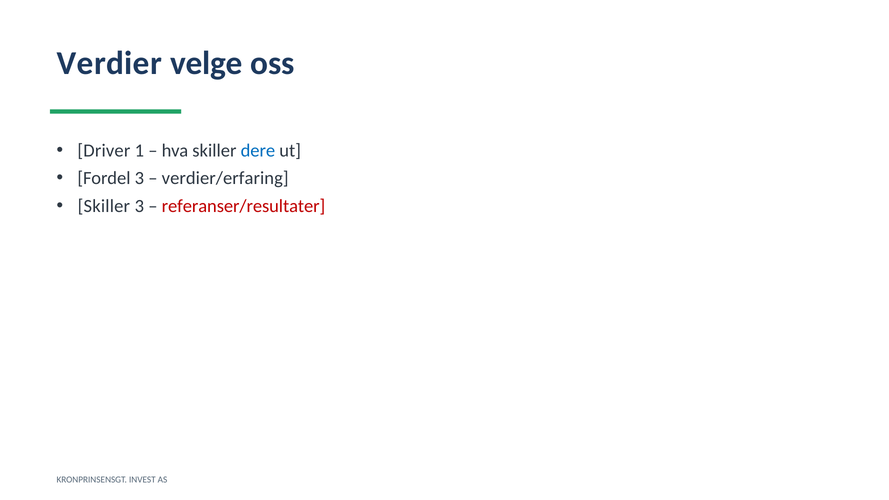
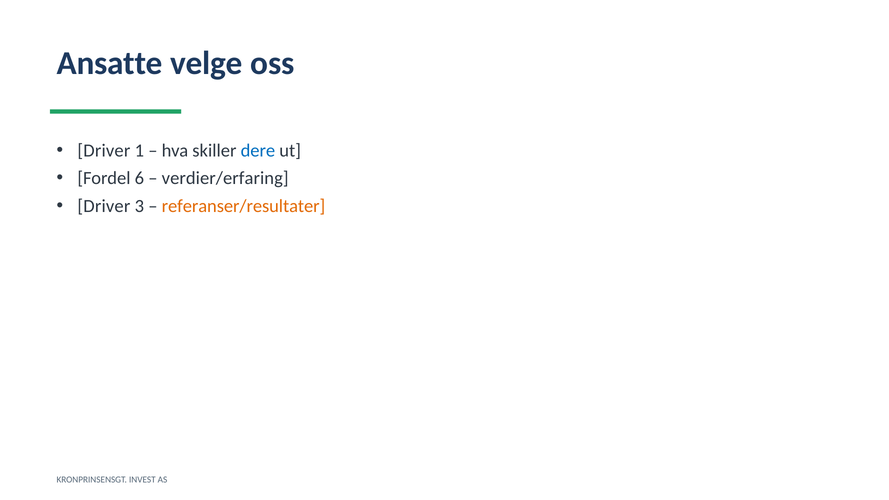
Verdier: Verdier -> Ansatte (110, 63)
Fordel 3: 3 -> 6 (139, 178)
Skiller: Skiller -> Driver (104, 206)
referanser/resultater colour: red -> orange (243, 206)
